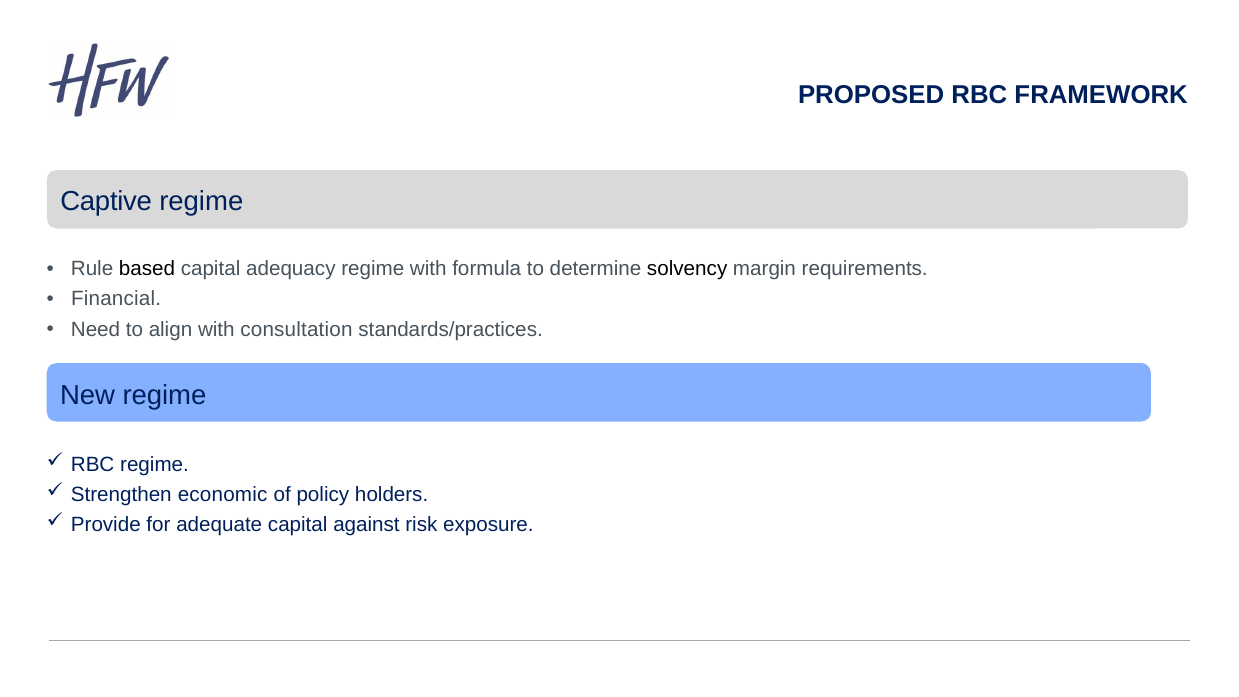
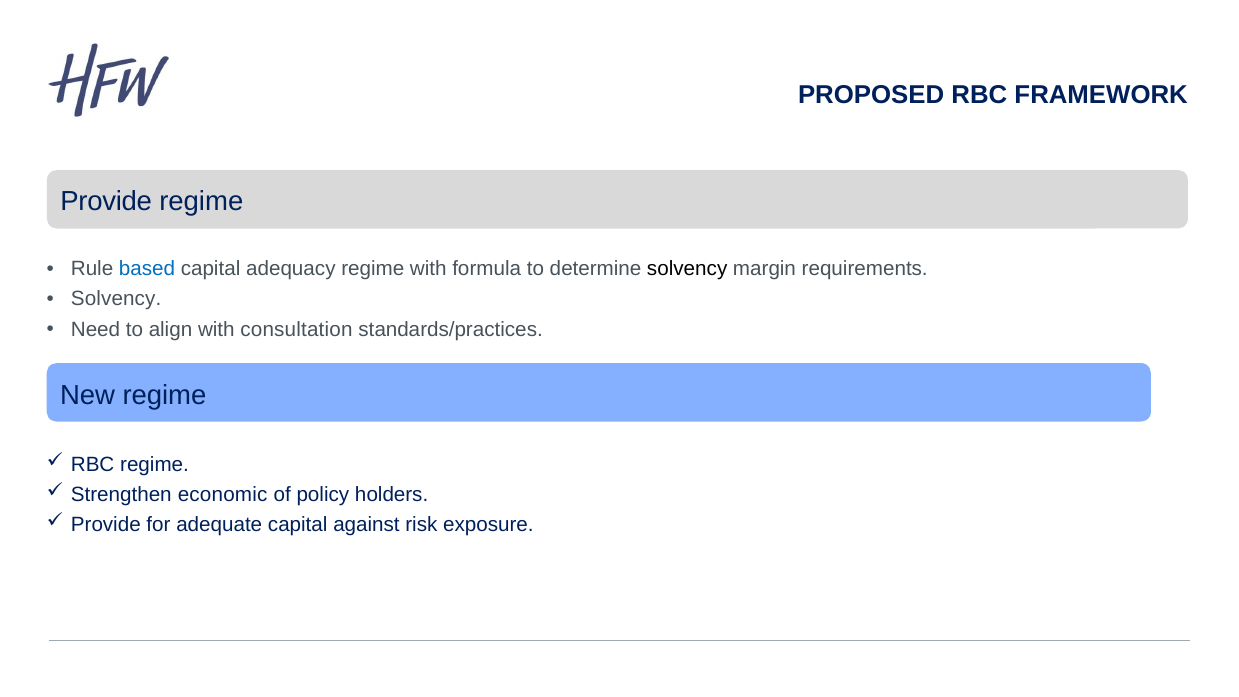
Captive: Captive -> Provide (106, 201)
based colour: black -> blue (147, 269)
Financial: Financial -> Solvency (116, 299)
